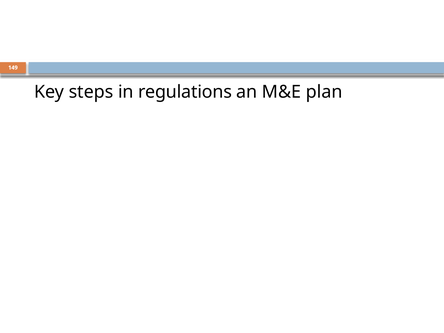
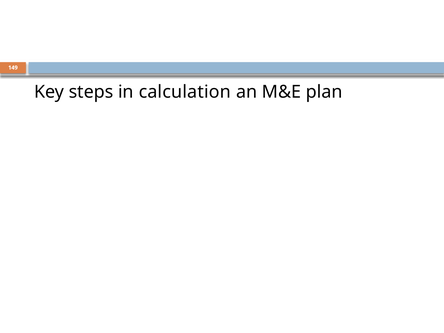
regulations: regulations -> calculation (185, 92)
